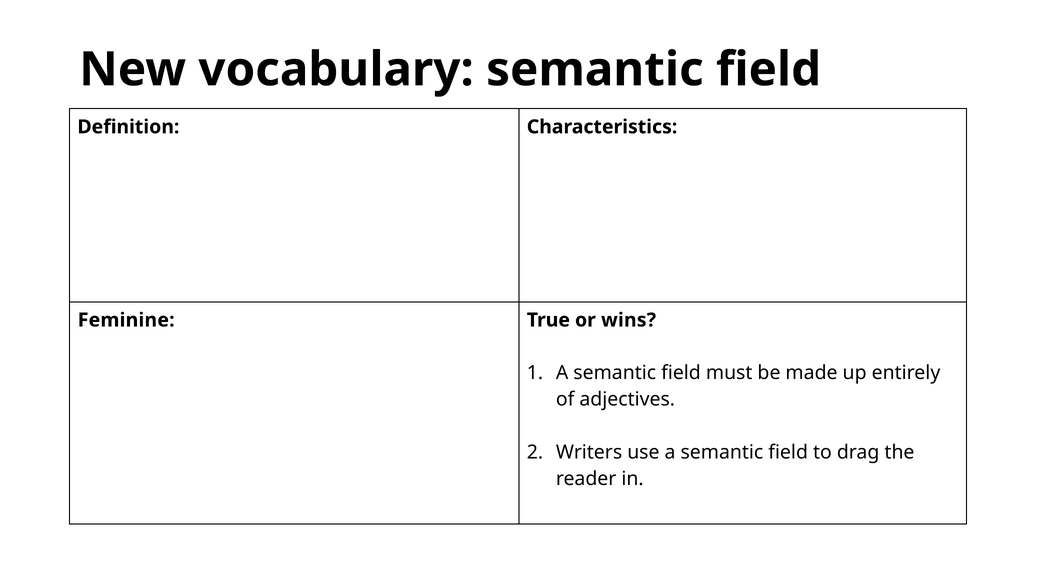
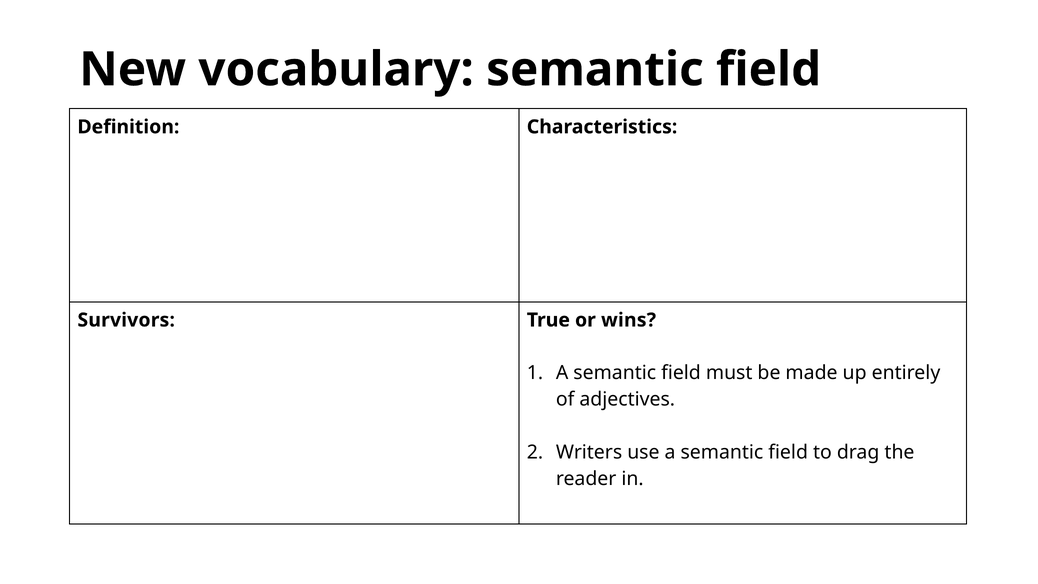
Feminine: Feminine -> Survivors (126, 320)
